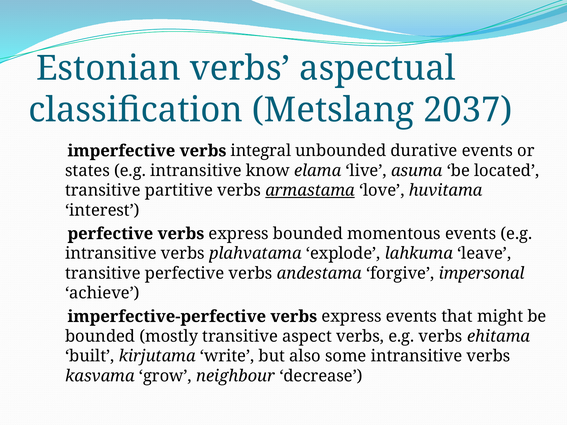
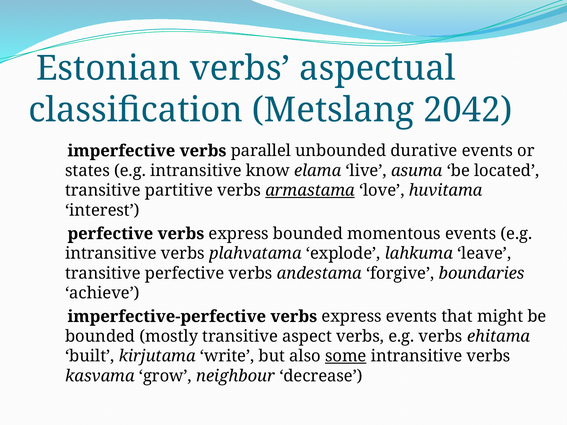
2037: 2037 -> 2042 (468, 110)
integral: integral -> parallel (261, 151)
impersonal: impersonal -> boundaries (482, 274)
some underline: none -> present (346, 356)
